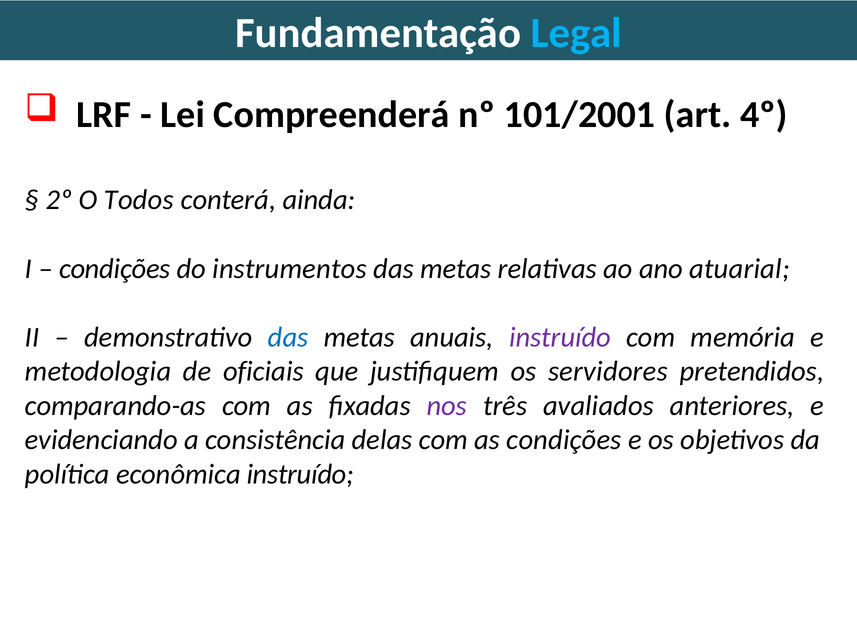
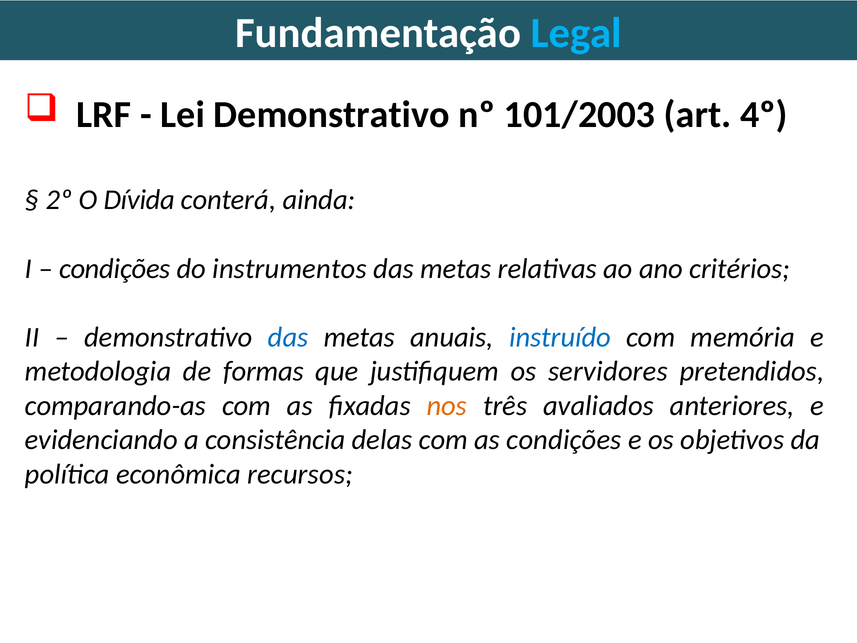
Lei Compreenderá: Compreenderá -> Demonstrativo (332, 115)
101/2001: 101/2001 -> 101/2003 (580, 115)
Todos: Todos -> Dívida (139, 200)
atuarial: atuarial -> critérios (740, 268)
instruído colour: purple -> blue (560, 337)
oficiais: oficiais -> formas (263, 371)
nos colour: purple -> orange (447, 406)
econômica instruído: instruído -> recursos (300, 474)
